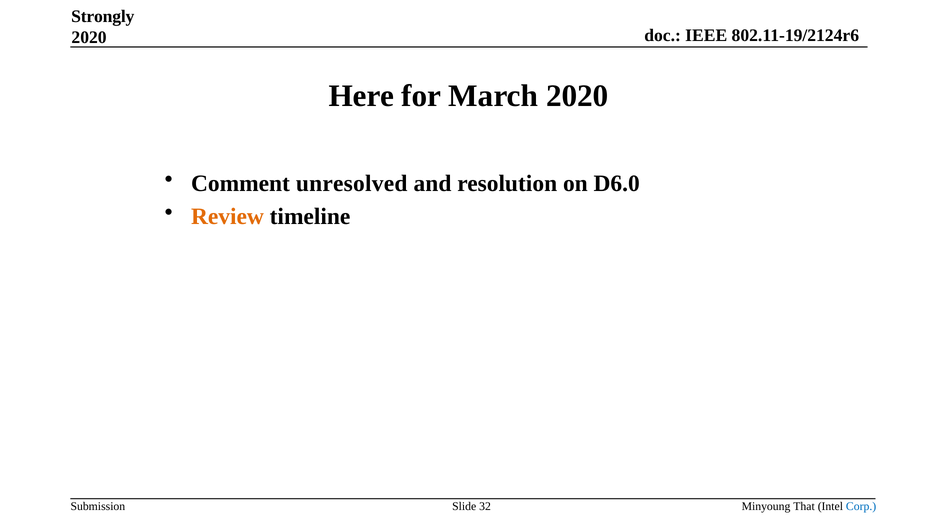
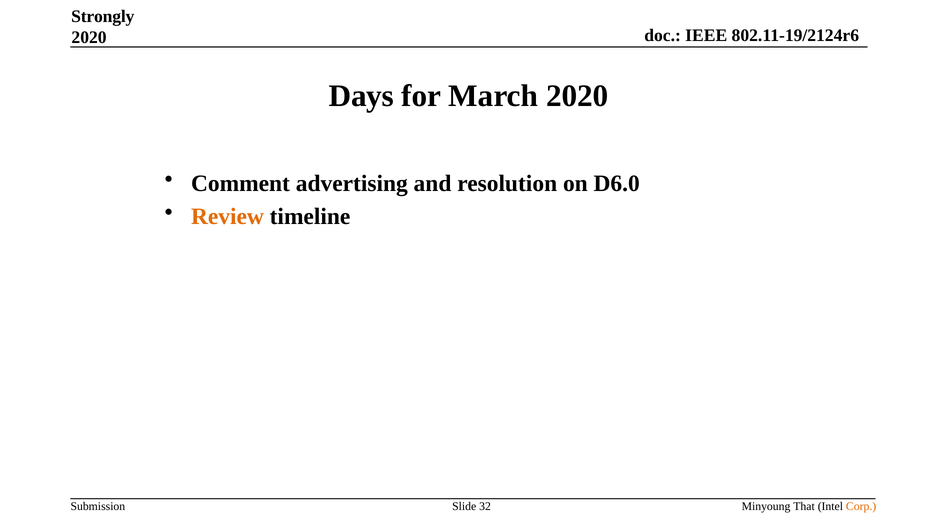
Here: Here -> Days (361, 96)
unresolved: unresolved -> advertising (352, 183)
Corp colour: blue -> orange (861, 506)
